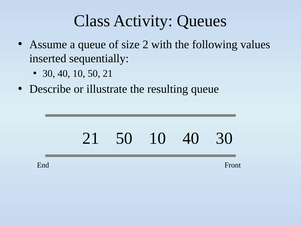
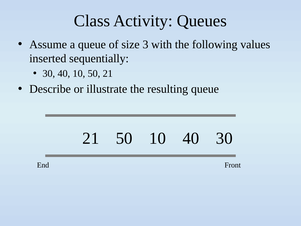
2: 2 -> 3 (145, 44)
